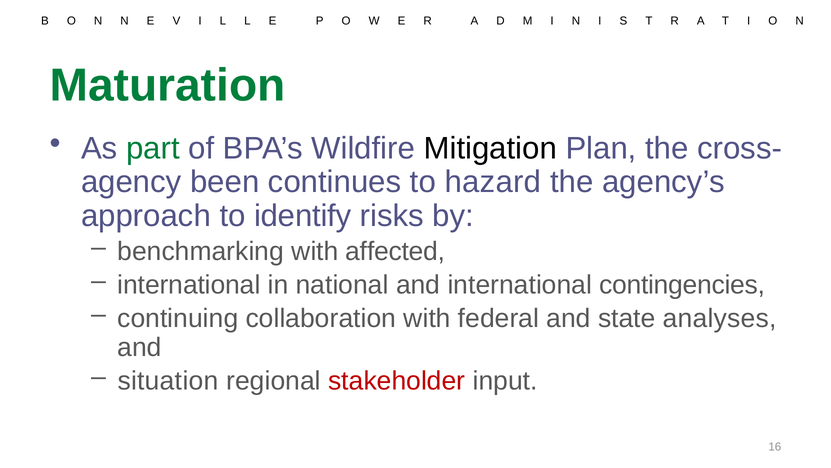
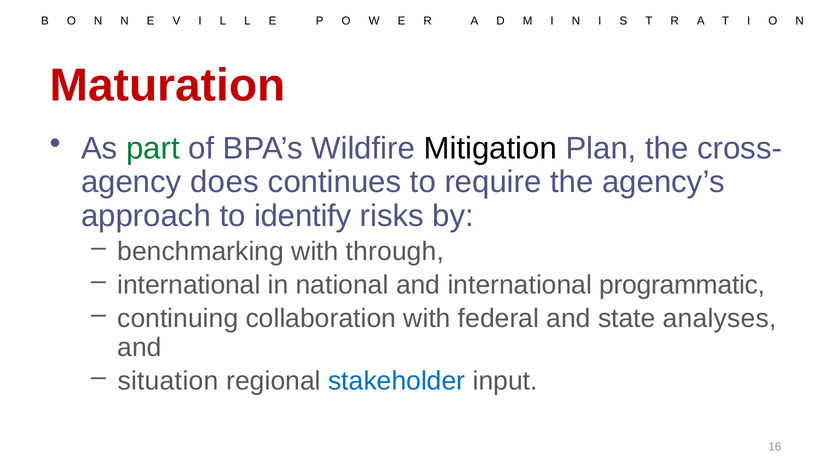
Maturation colour: green -> red (168, 85)
been: been -> does (225, 182)
hazard: hazard -> require (493, 182)
affected: affected -> through (395, 251)
contingencies: contingencies -> programmatic (682, 285)
stakeholder colour: red -> blue (397, 381)
